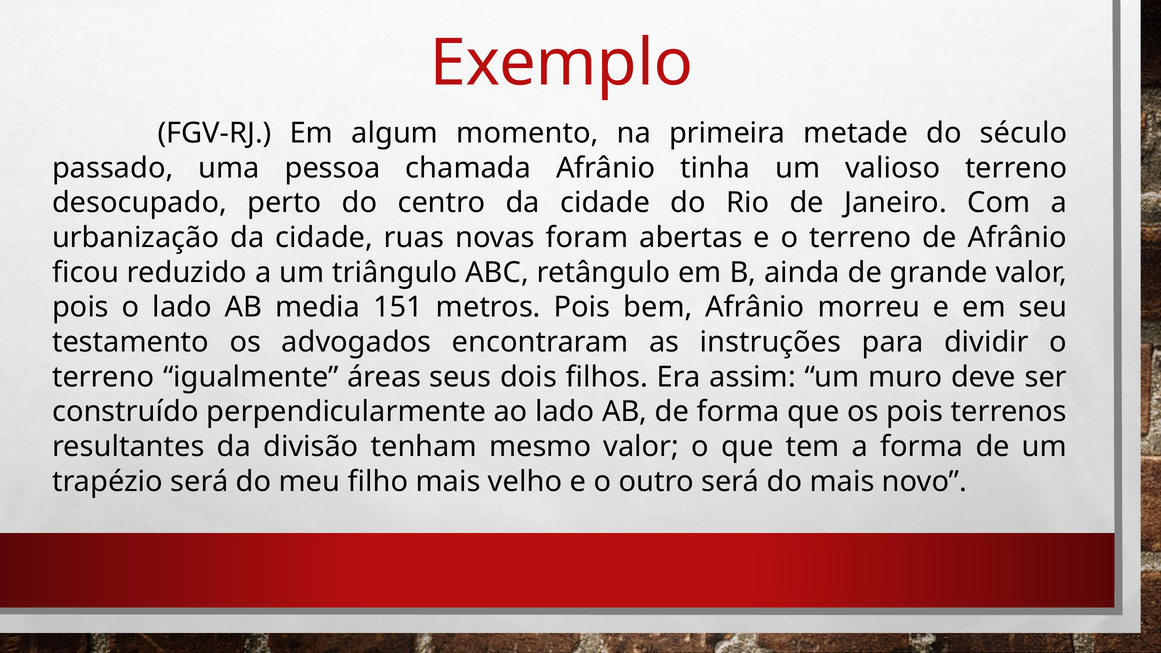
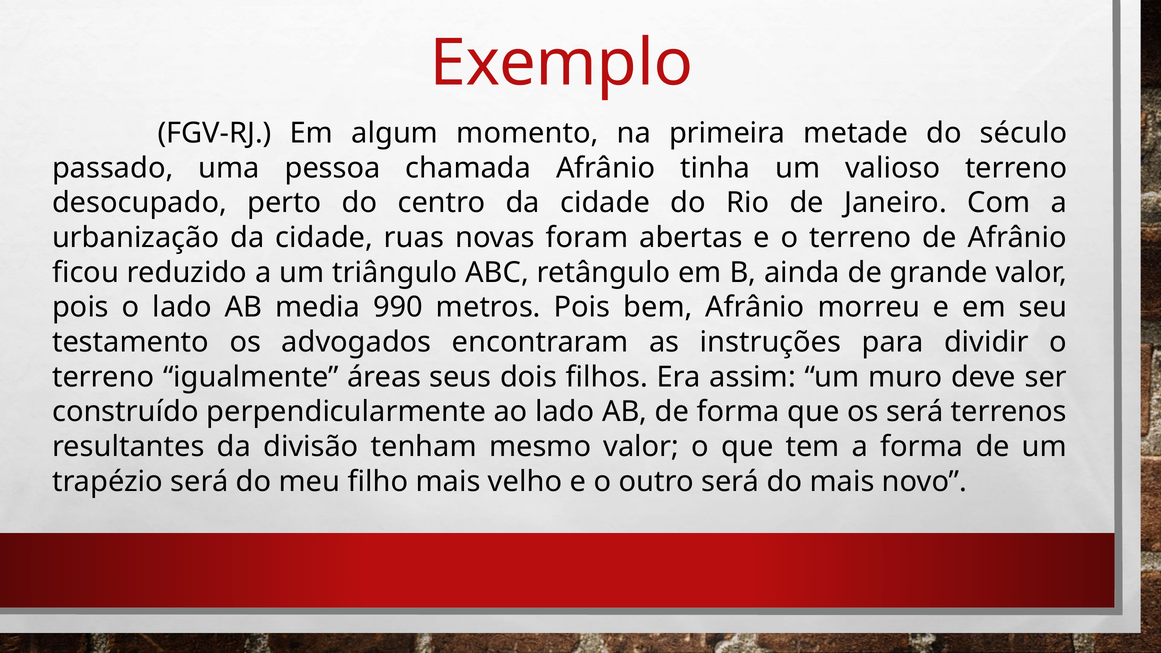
151: 151 -> 990 (398, 307)
os pois: pois -> será (915, 412)
